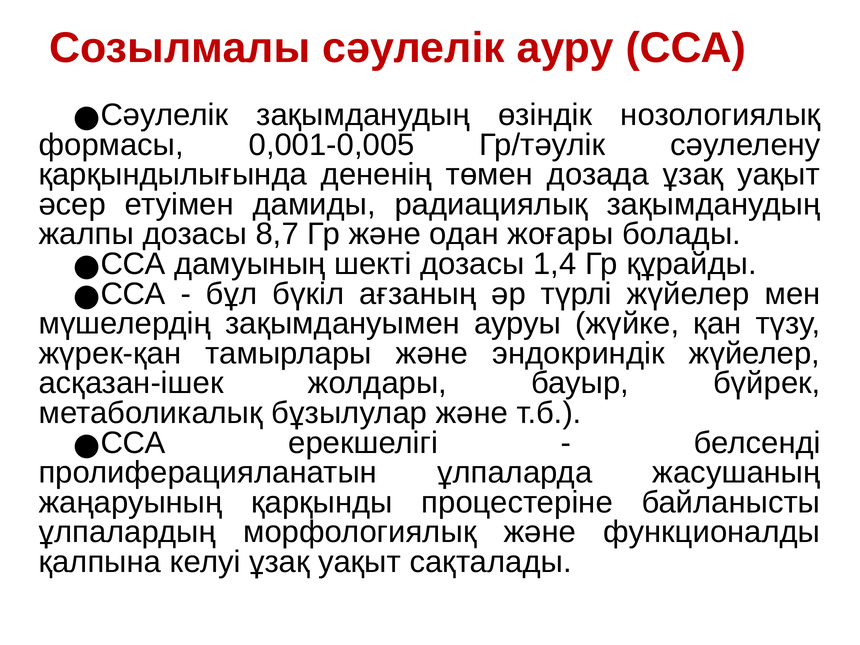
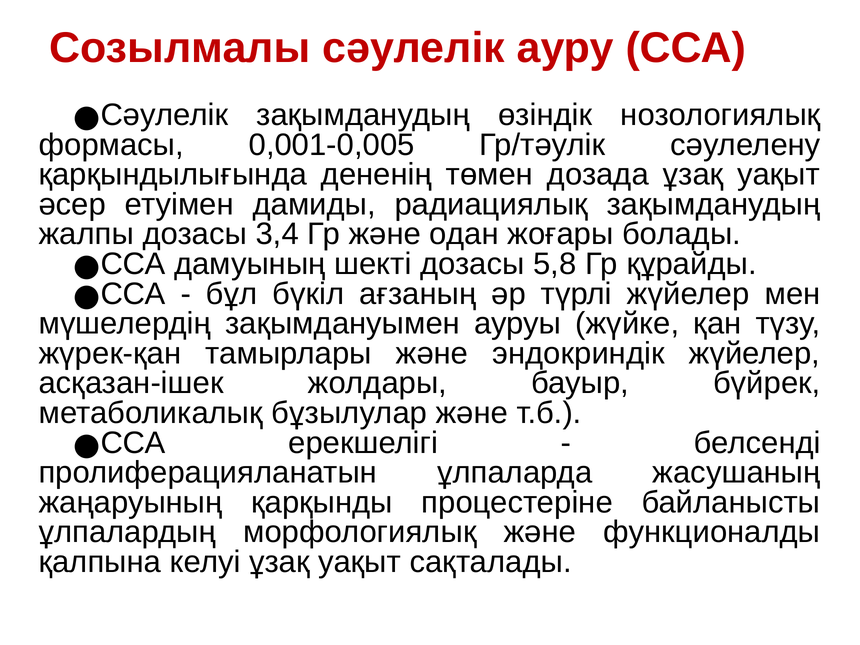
8,7: 8,7 -> 3,4 (277, 234)
1,4: 1,4 -> 5,8 (555, 264)
